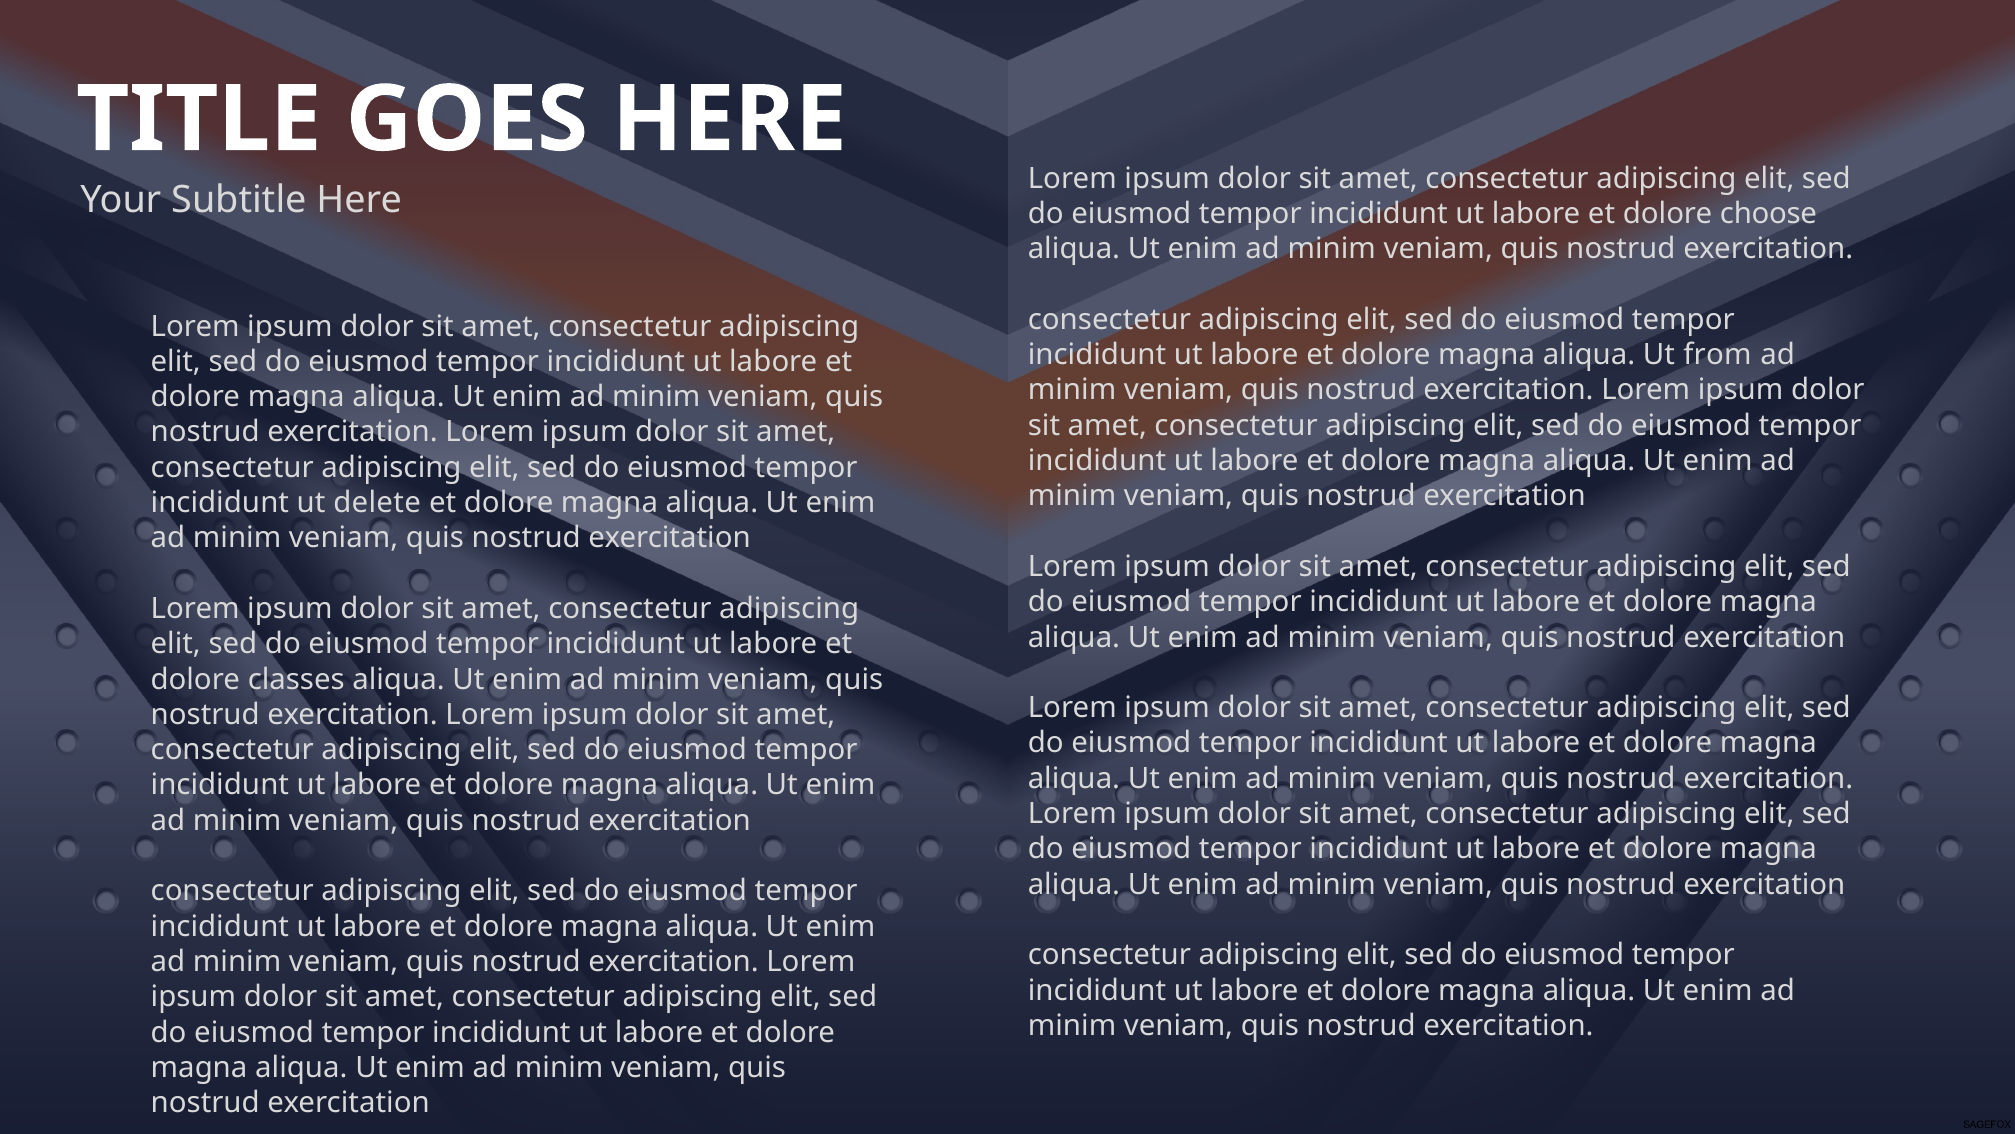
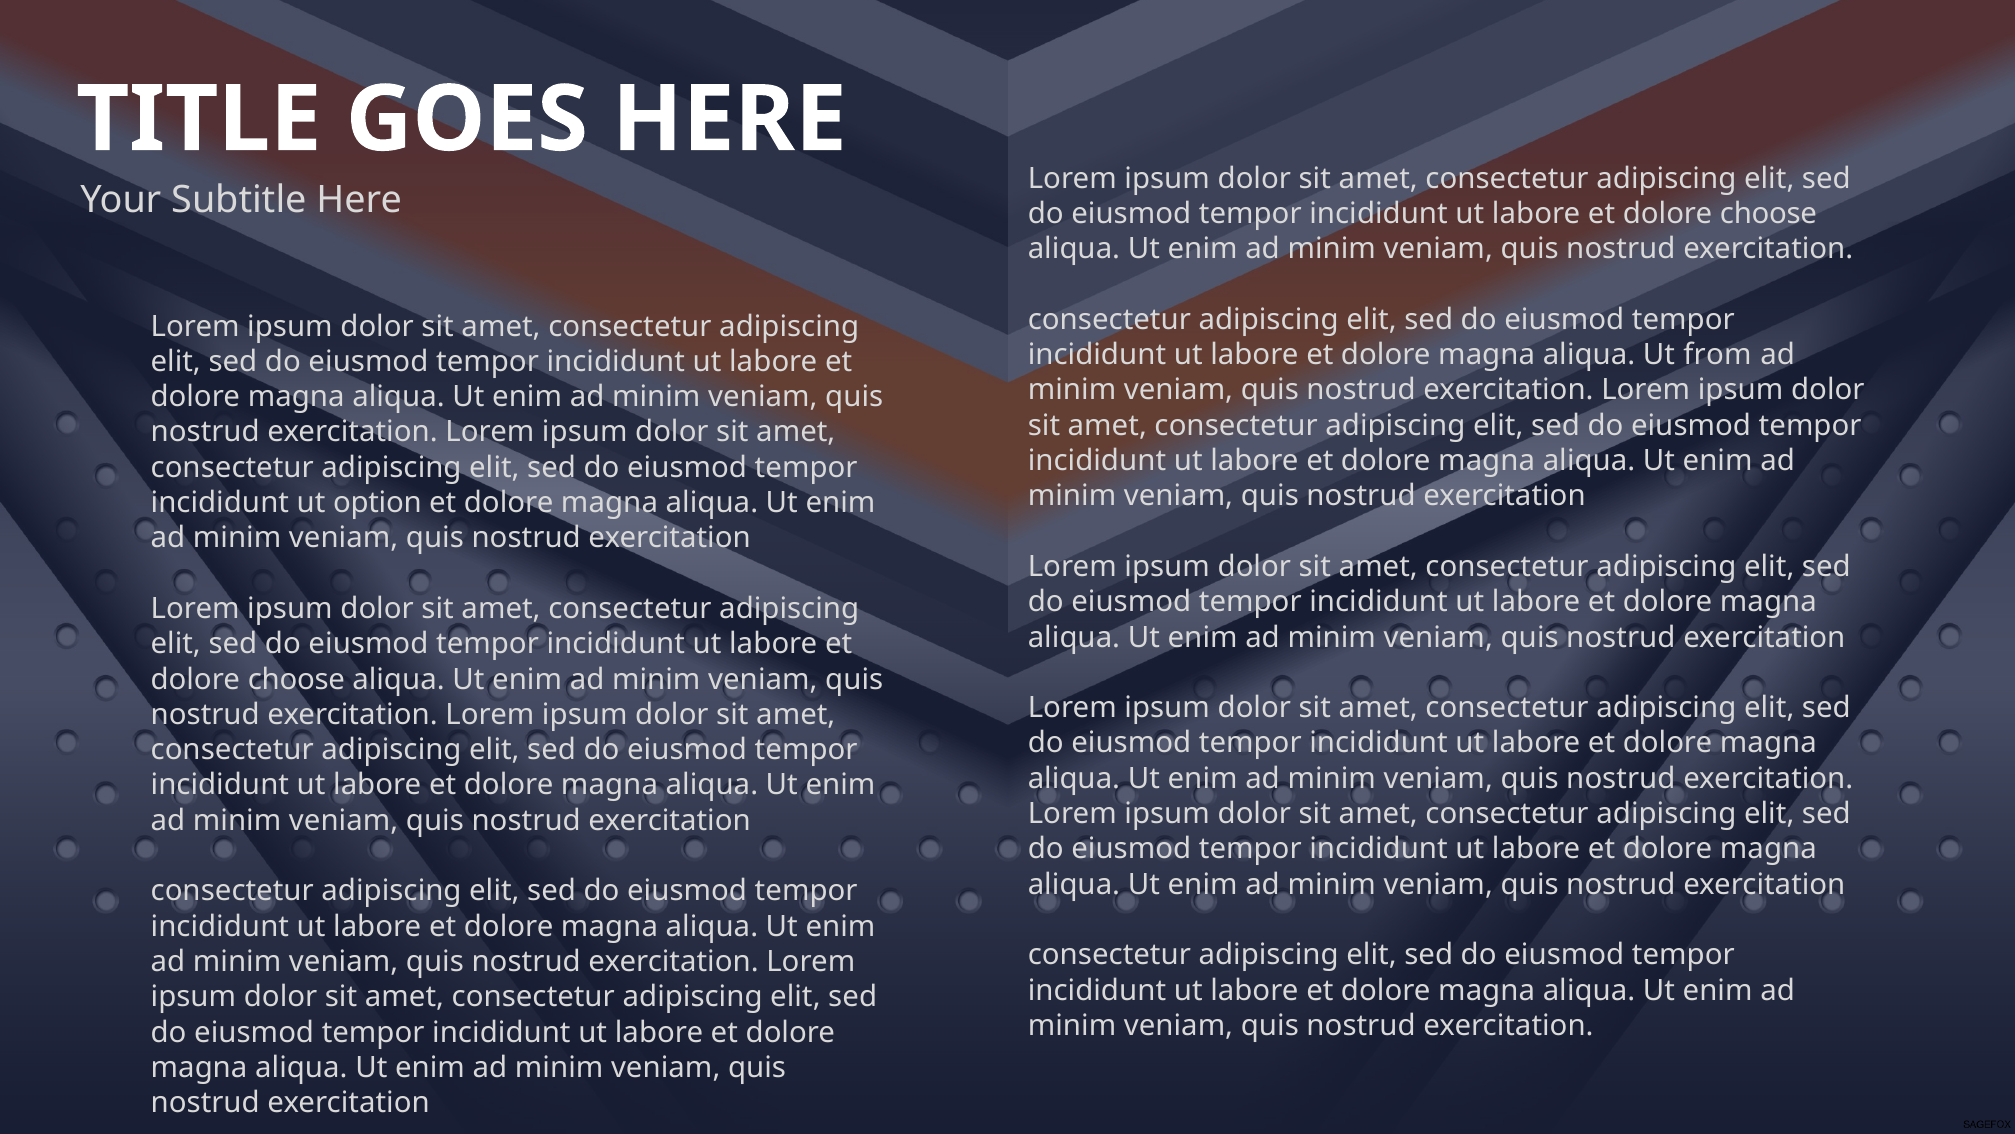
delete: delete -> option (377, 503)
classes: classes -> choose (296, 679)
